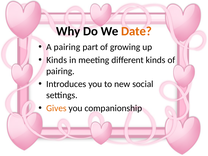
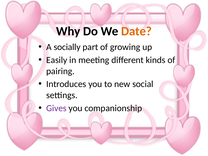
A pairing: pairing -> socially (67, 47)
Kinds: Kinds -> Easily (57, 60)
Gives colour: orange -> purple (56, 108)
